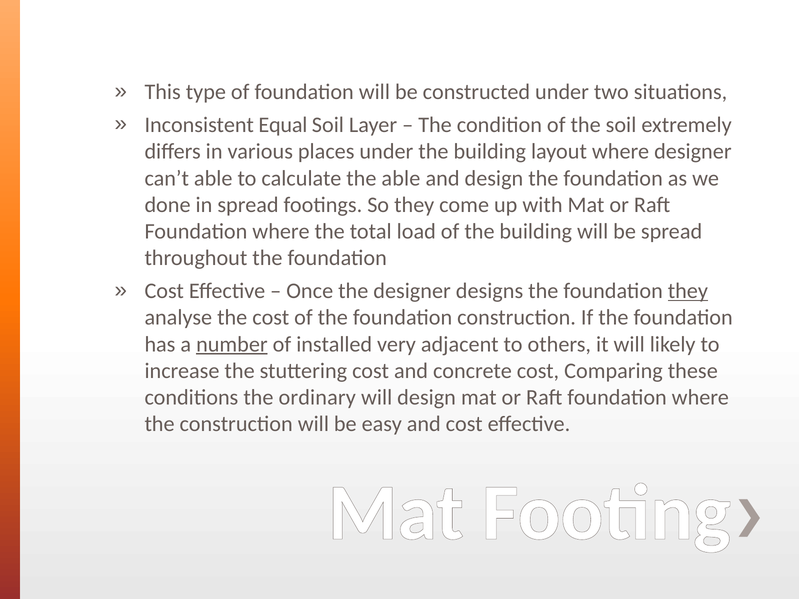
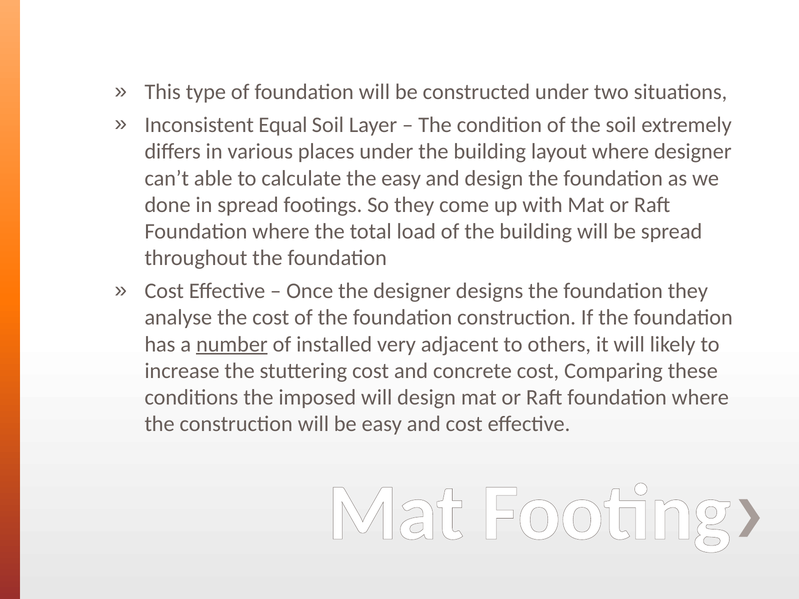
the able: able -> easy (401, 178)
they underline: present -> none (688, 291)
ordinary: ordinary -> imposed (317, 398)
